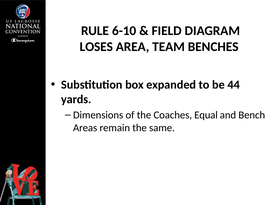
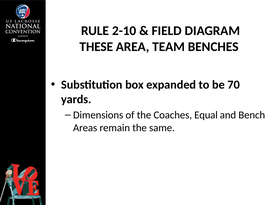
6-10: 6-10 -> 2-10 (124, 31)
LOSES: LOSES -> THESE (96, 47)
44: 44 -> 70 (234, 85)
